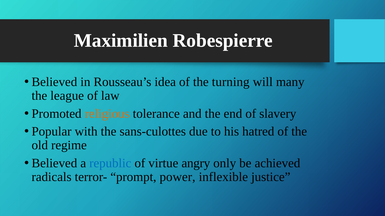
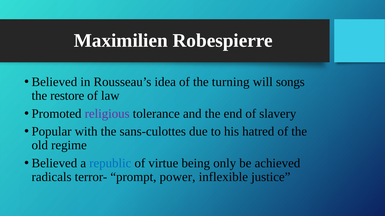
many: many -> songs (290, 82)
league: league -> restore (67, 96)
religious colour: orange -> purple (107, 114)
angry: angry -> being (196, 163)
